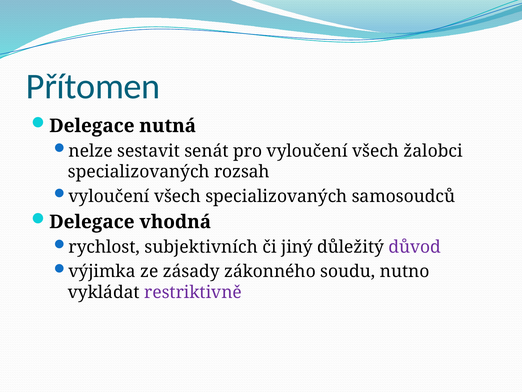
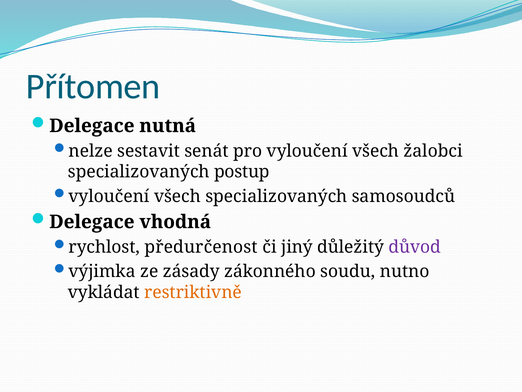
rozsah: rozsah -> postup (242, 172)
subjektivních: subjektivních -> předurčenost (201, 247)
restriktivně colour: purple -> orange (193, 292)
